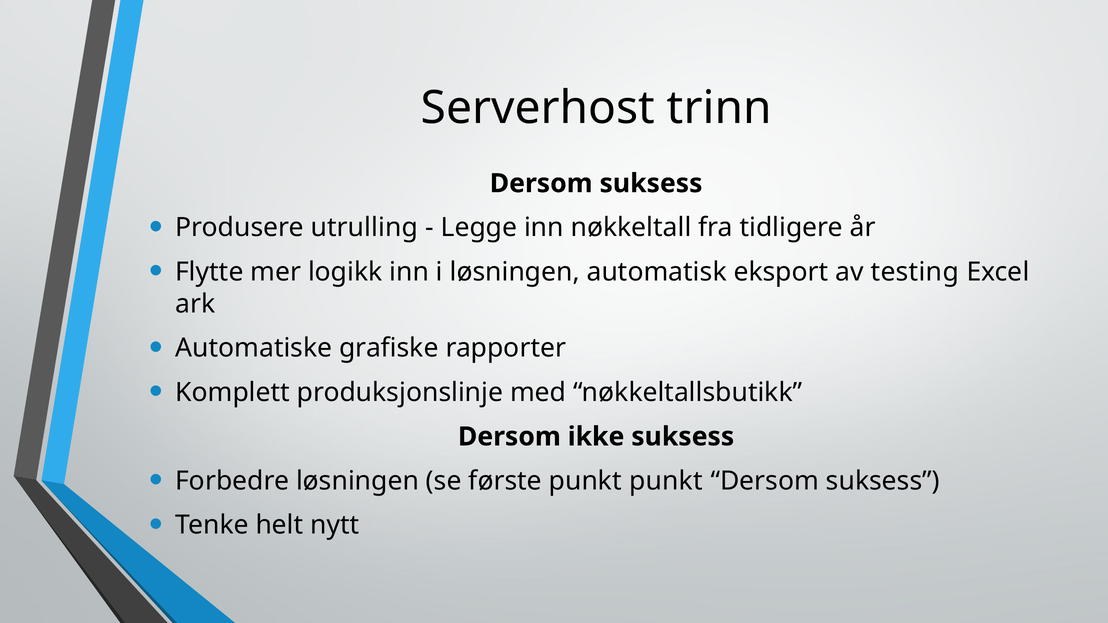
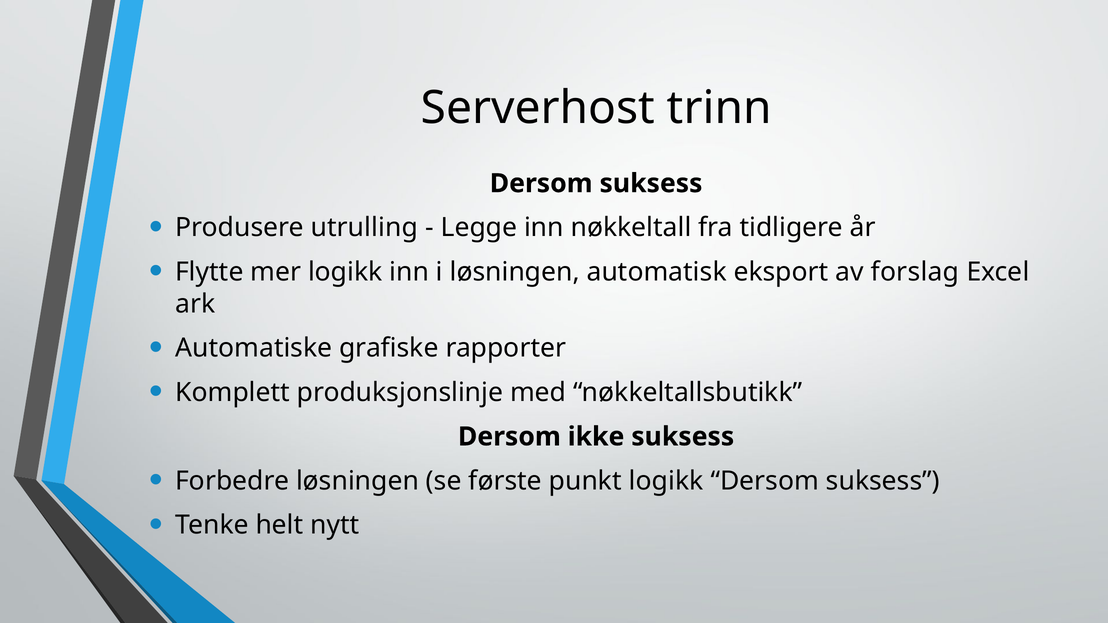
testing: testing -> forslag (915, 272)
punkt punkt: punkt -> logikk (666, 481)
